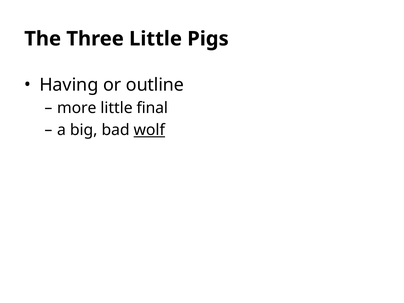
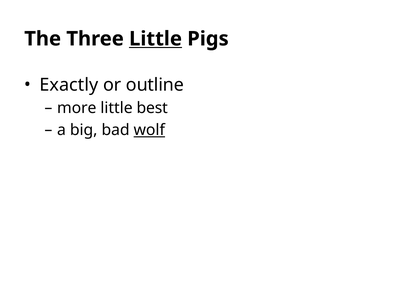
Little underline: none -> present (156, 39)
Having: Having -> Exactly (69, 85)
final: final -> best (152, 108)
